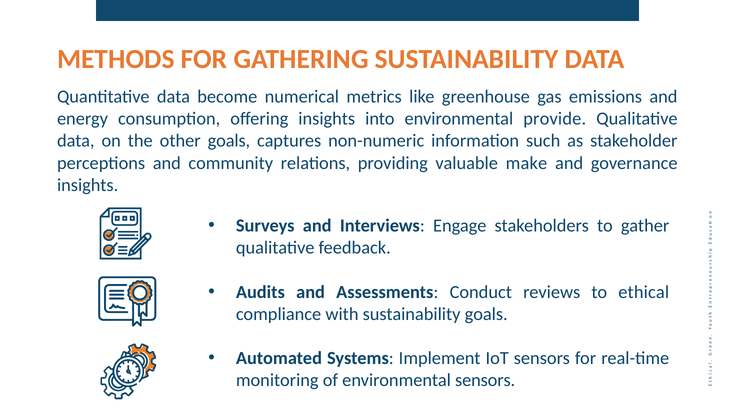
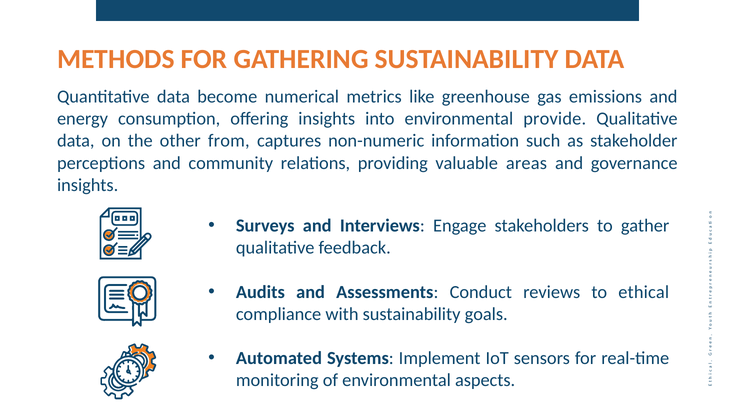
other goals: goals -> from (229, 141)
make: make -> areas (526, 163)
environmental sensors: sensors -> aspects (485, 380)
